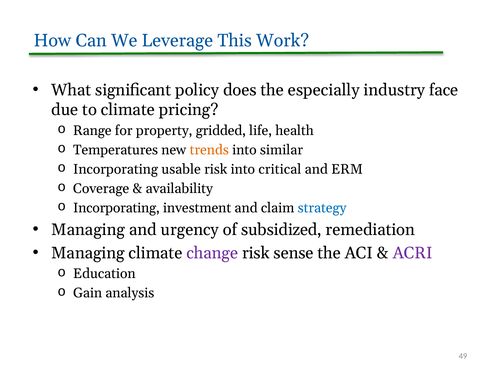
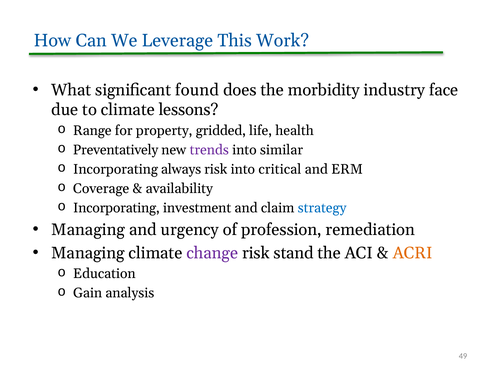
policy: policy -> found (197, 90)
especially: especially -> morbidity (324, 90)
pricing: pricing -> lessons (189, 110)
Temperatures: Temperatures -> Preventatively (116, 150)
trends colour: orange -> purple (209, 150)
usable: usable -> always (181, 169)
subsidized: subsidized -> profession (281, 230)
sense: sense -> stand (294, 253)
ACRI colour: purple -> orange (413, 253)
